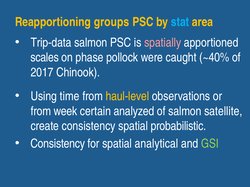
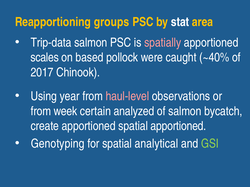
stat colour: light blue -> white (180, 22)
phase: phase -> based (89, 58)
time: time -> year (70, 96)
haul-level colour: yellow -> pink (127, 96)
satellite: satellite -> bycatch (223, 111)
create consistency: consistency -> apportioned (89, 126)
spatial probabilistic: probabilistic -> apportioned (178, 126)
Consistency: Consistency -> Genotyping (58, 144)
